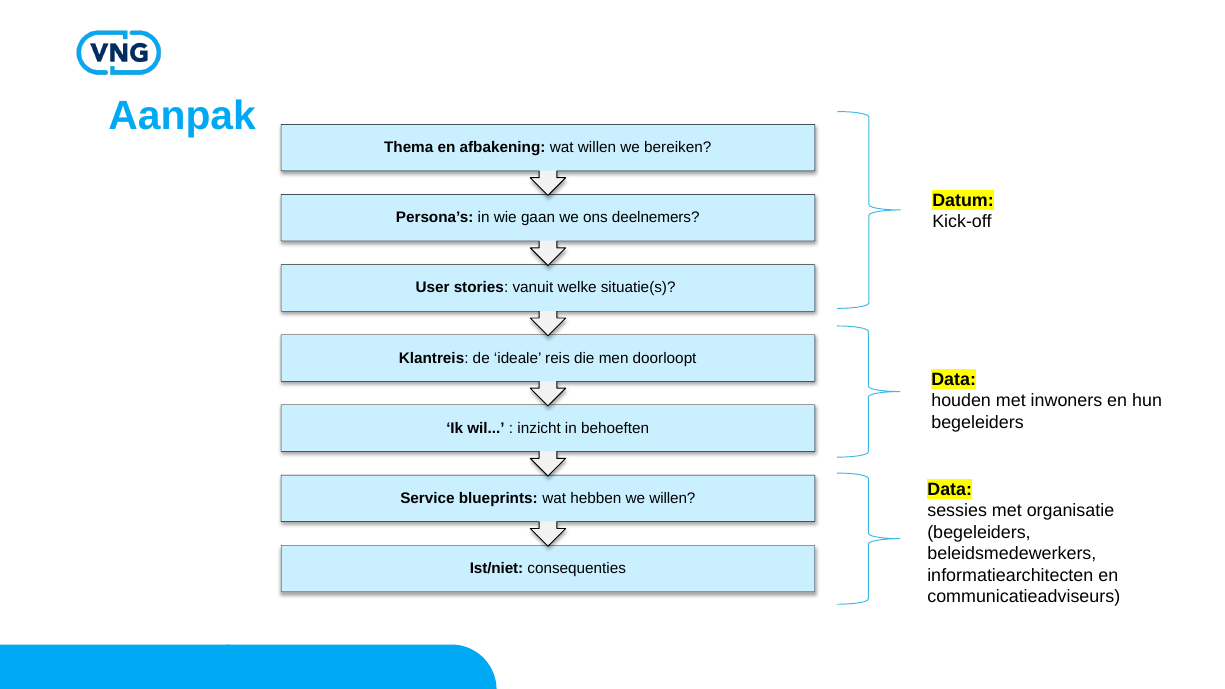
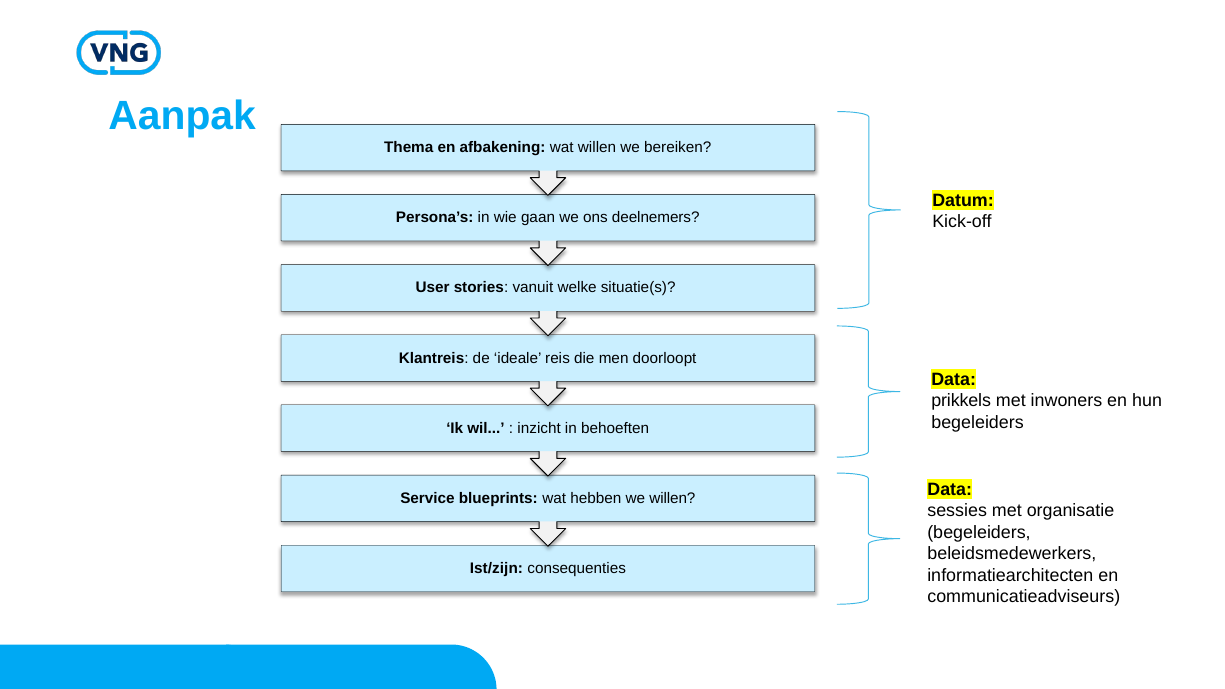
houden: houden -> prikkels (961, 401)
Ist/niet: Ist/niet -> Ist/zijn (496, 568)
